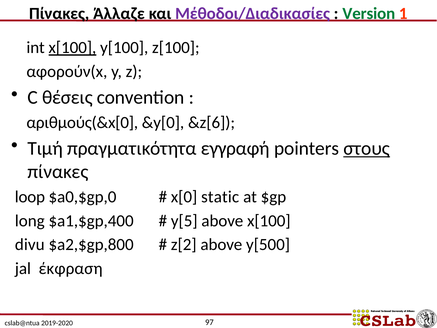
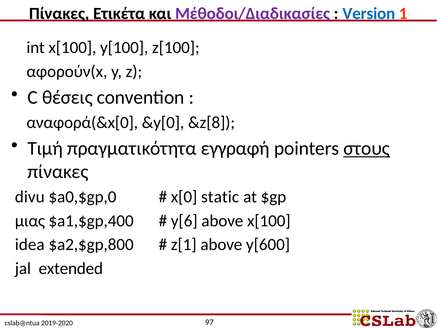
Άλλαζε: Άλλαζε -> Ετικέτα (119, 14)
Version colour: green -> blue (369, 14)
x[100 underline: present -> none (72, 48)
αριθμούς(&x[0: αριθμούς(&x[0 -> αναφορά(&x[0 (82, 122)
&z[6: &z[6 -> &z[8 (212, 122)
loop: loop -> divu (30, 197)
long: long -> μιας (30, 221)
y[5: y[5 -> y[6 (184, 221)
divu: divu -> idea (30, 244)
z[2: z[2 -> z[1 (184, 244)
y[500: y[500 -> y[600 (268, 244)
έκφραση: έκφραση -> extended (71, 268)
